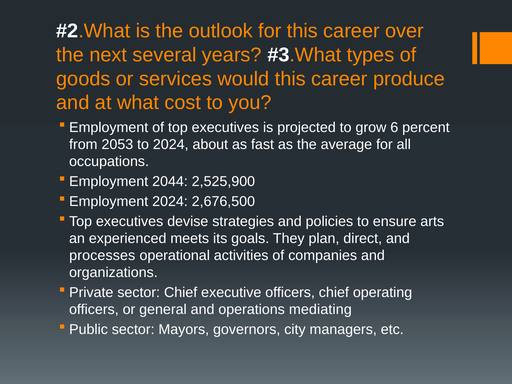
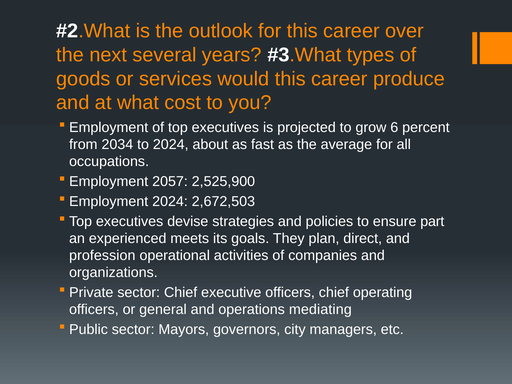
2053: 2053 -> 2034 (117, 144)
2044: 2044 -> 2057 (170, 181)
2,676,500: 2,676,500 -> 2,672,503 (223, 201)
arts: arts -> part (432, 221)
processes: processes -> profession (102, 255)
